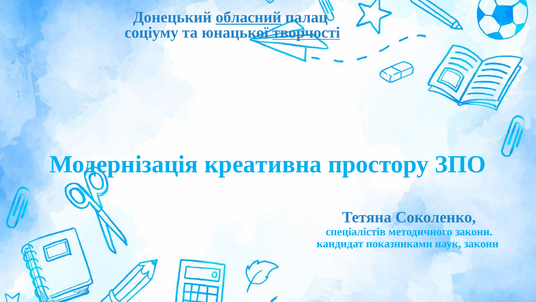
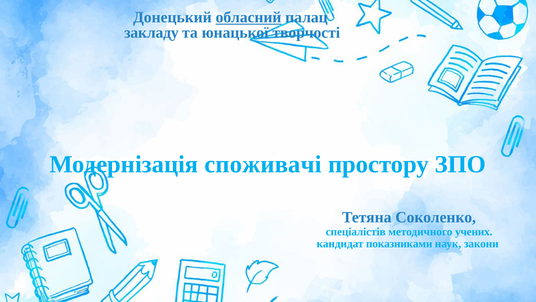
соціуму: соціуму -> закладу (151, 33)
творчості underline: present -> none (306, 33)
креативна: креативна -> споживачі (263, 164)
методичного закони: закони -> учених (474, 231)
